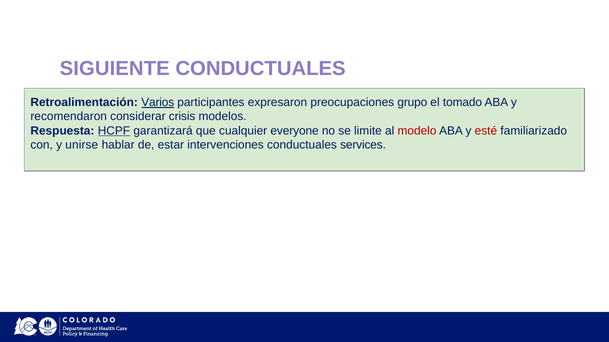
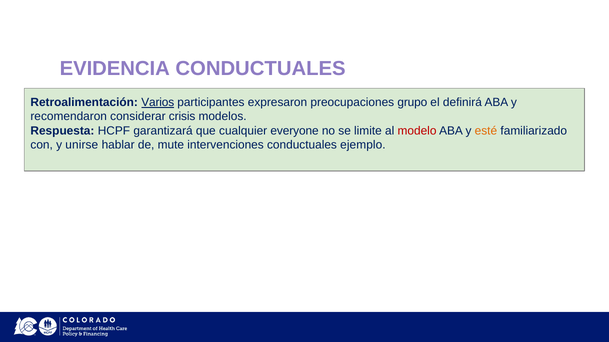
SIGUIENTE: SIGUIENTE -> EVIDENCIA (115, 69)
tomado: tomado -> definirá (462, 103)
HCPF underline: present -> none (114, 131)
esté colour: red -> orange (486, 131)
estar: estar -> mute (171, 145)
services: services -> ejemplo (363, 145)
